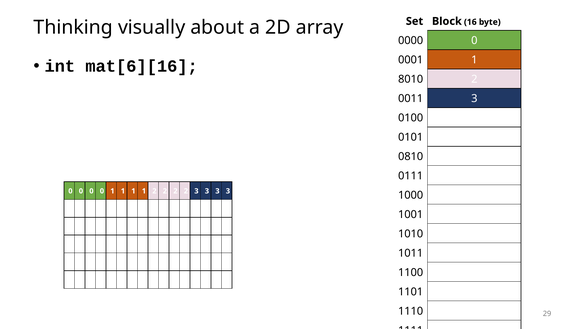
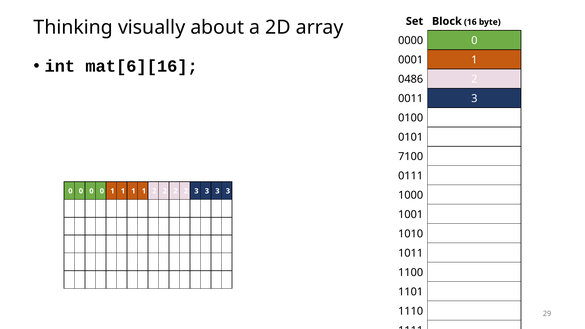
8010: 8010 -> 0486 (411, 79)
0810: 0810 -> 7100 (411, 157)
